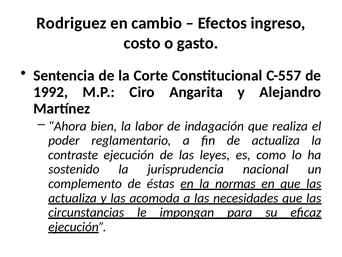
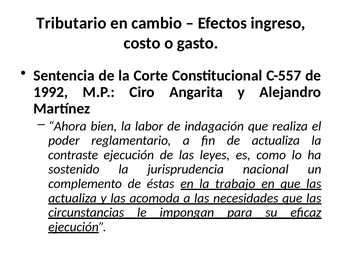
Rodriguez: Rodriguez -> Tributario (71, 23)
normas: normas -> trabajo (235, 183)
